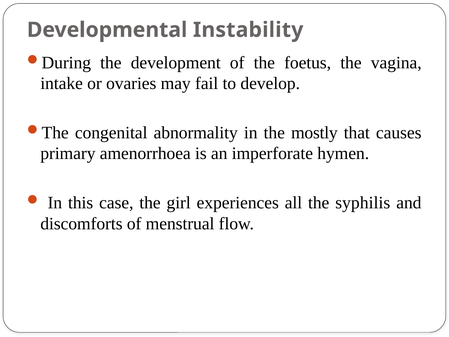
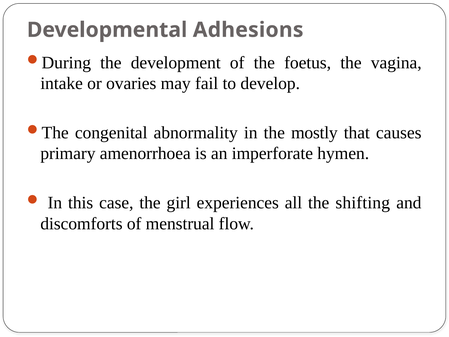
Instability: Instability -> Adhesions (248, 30)
syphilis: syphilis -> shifting (363, 202)
